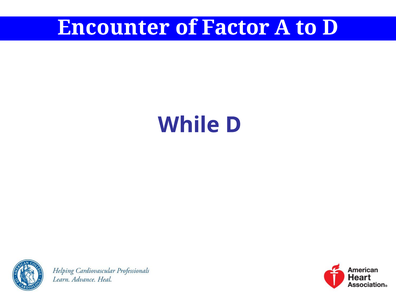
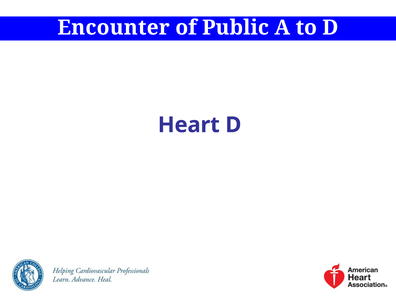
Factor: Factor -> Public (236, 28)
While: While -> Heart (189, 125)
